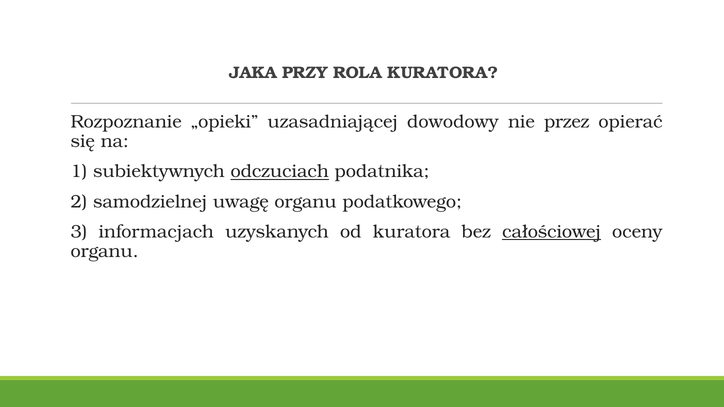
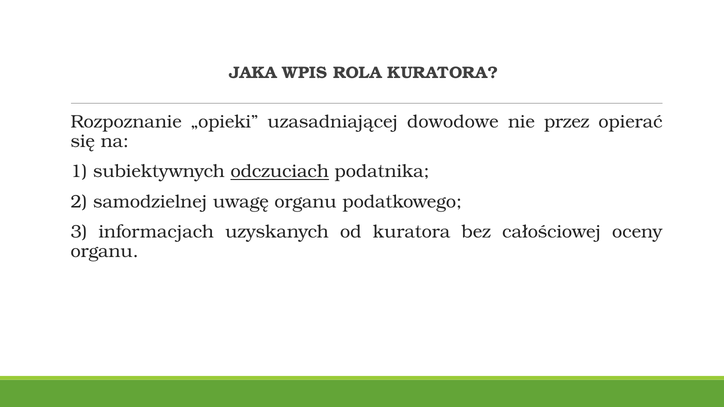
PRZY: PRZY -> WPIS (305, 73)
dowodowy: dowodowy -> dowodowe (453, 122)
całościowej underline: present -> none (552, 232)
